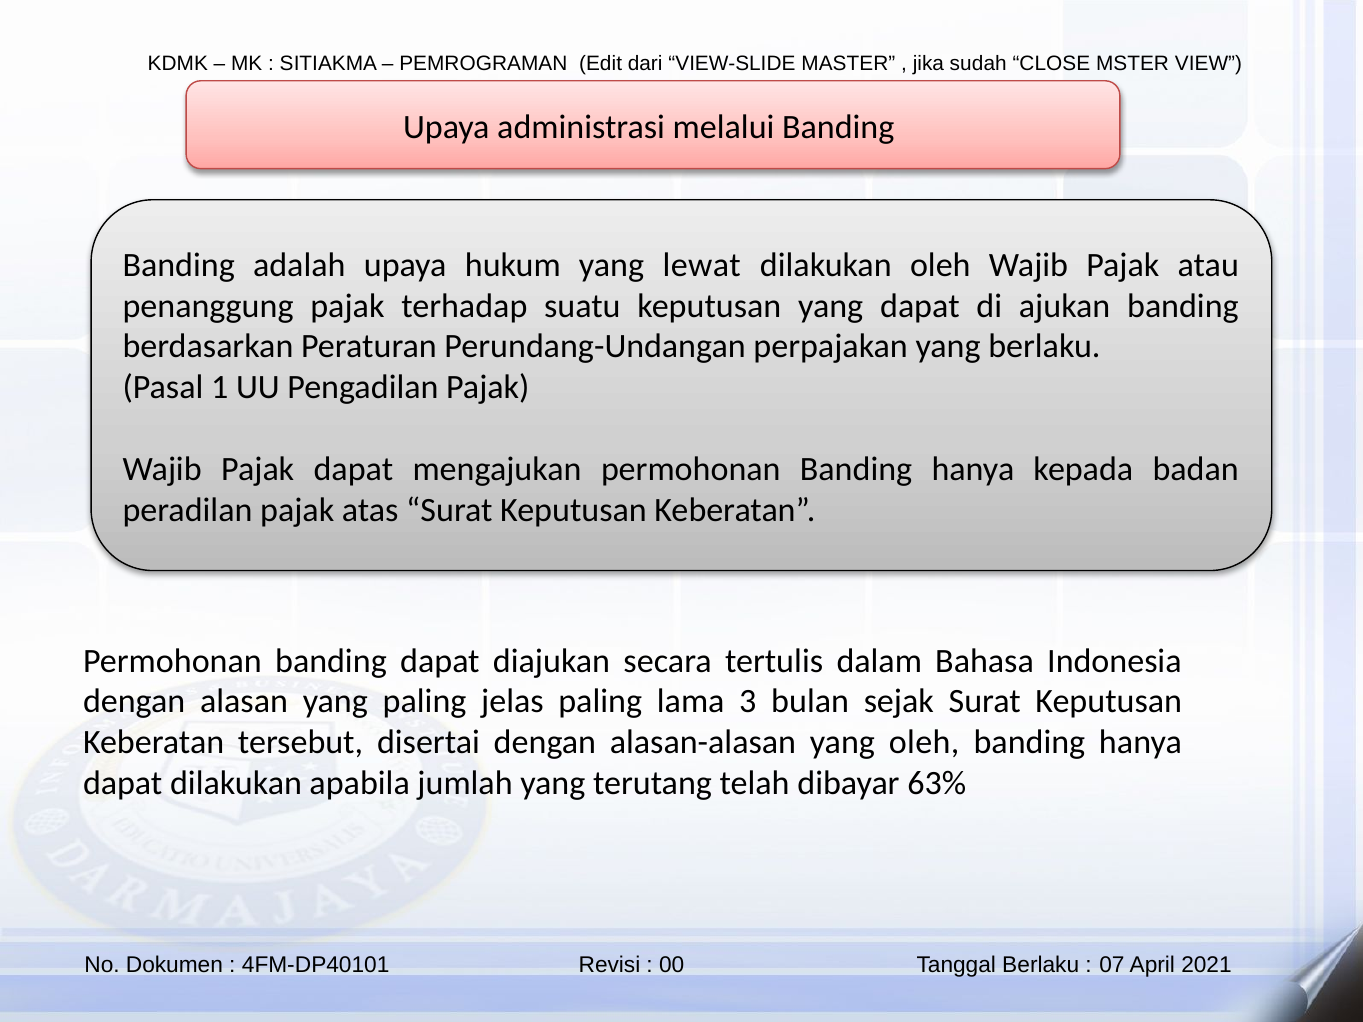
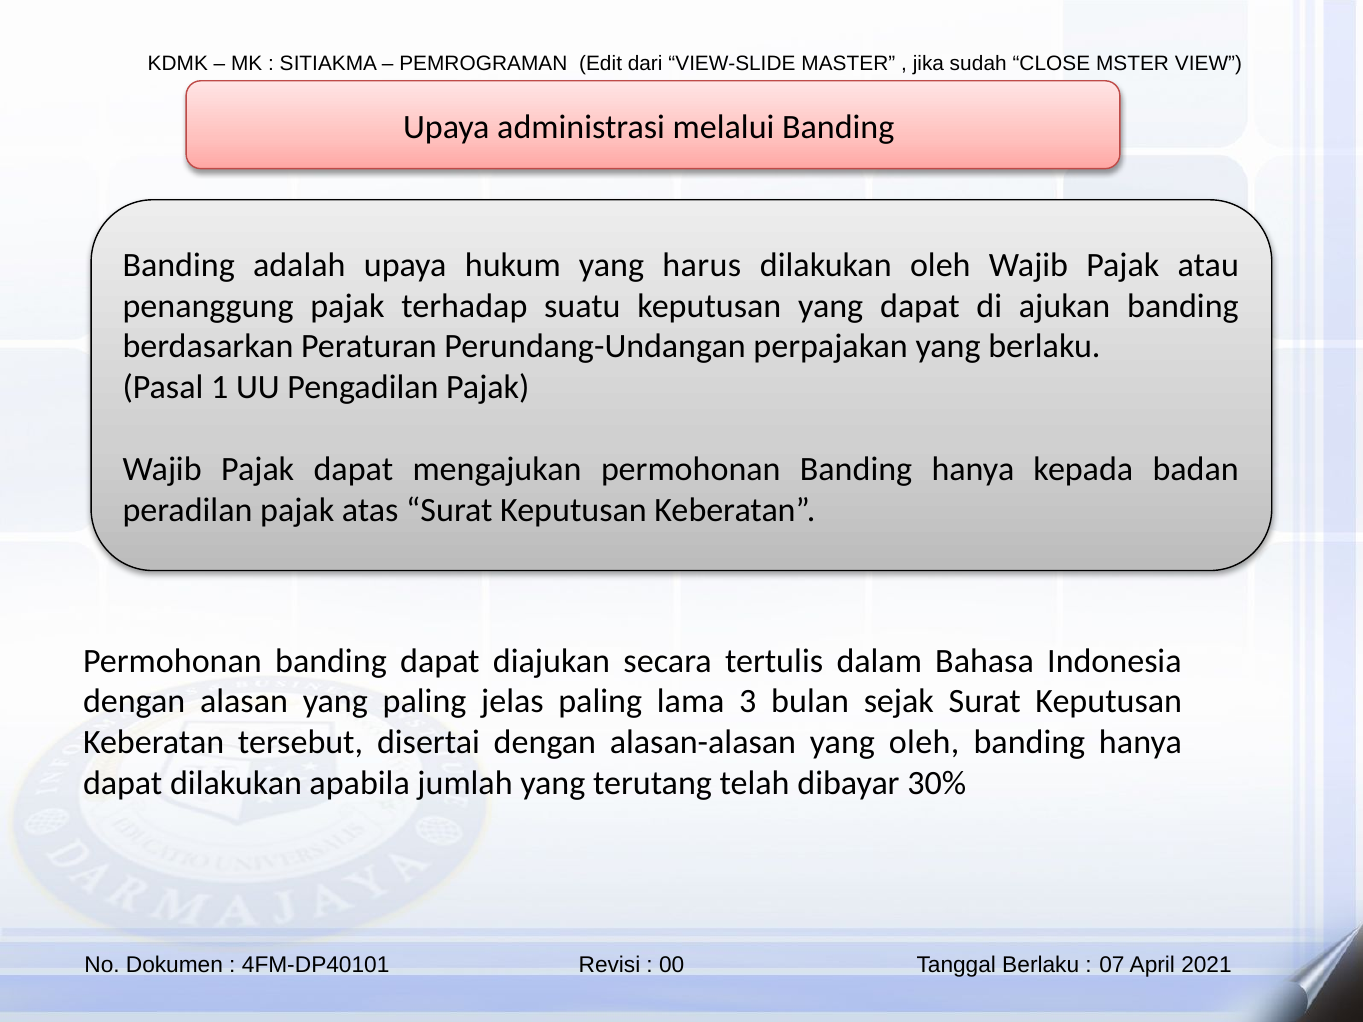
lewat: lewat -> harus (702, 265)
63%: 63% -> 30% (937, 784)
